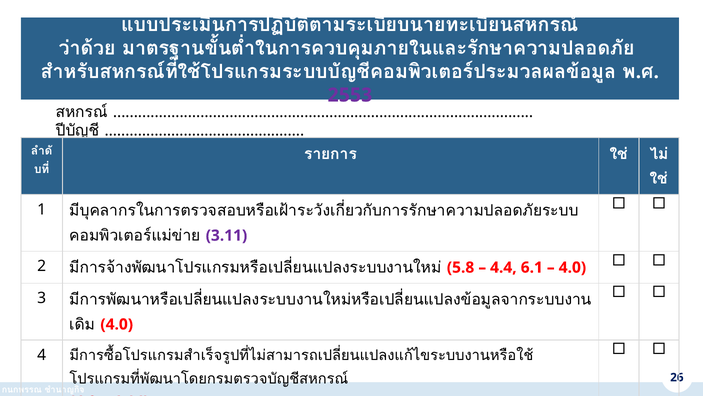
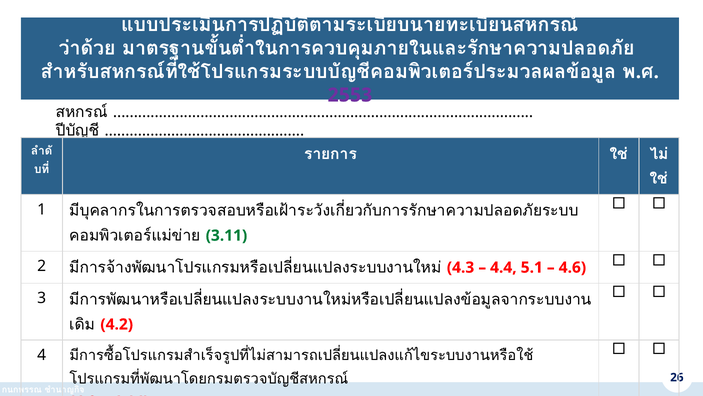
3.11 colour: purple -> green (226, 235)
5.8: 5.8 -> 4.3 (461, 267)
6.1: 6.1 -> 5.1 (532, 267)
4.0: 4.0 -> 4.6 (572, 267)
4.0: 4.0 -> 4.2 (117, 324)
